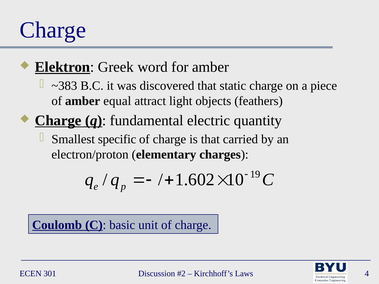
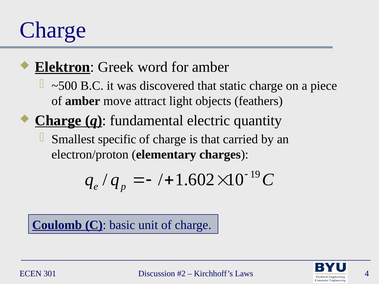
~383: ~383 -> ~500 (64, 86)
equal: equal -> move (117, 101)
